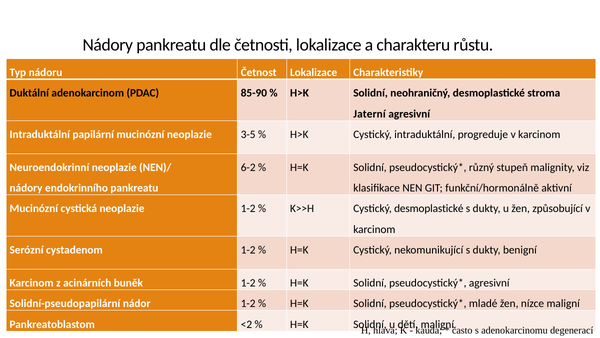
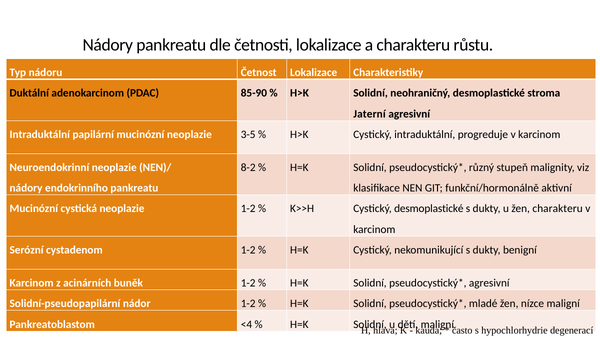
6-2: 6-2 -> 8-2 (248, 167)
žen způsobující: způsobující -> charakteru (558, 208)
˂2: ˂2 -> ˂4 (246, 324)
adenokarcinomu: adenokarcinomu -> hypochlorhydrie (514, 330)
